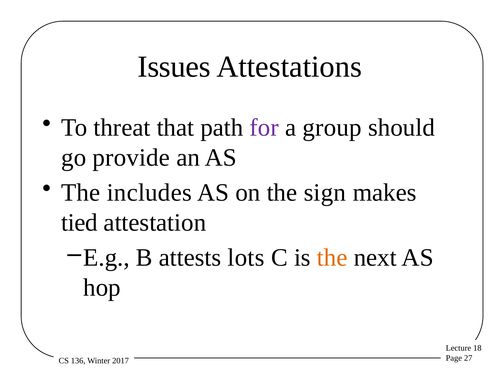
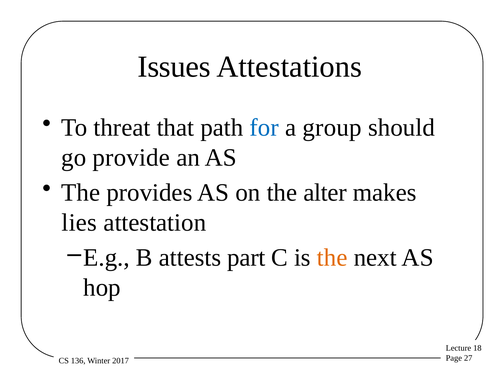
for colour: purple -> blue (264, 128)
includes: includes -> provides (149, 193)
sign: sign -> alter (325, 193)
tied: tied -> lies (79, 223)
lots: lots -> part (246, 258)
